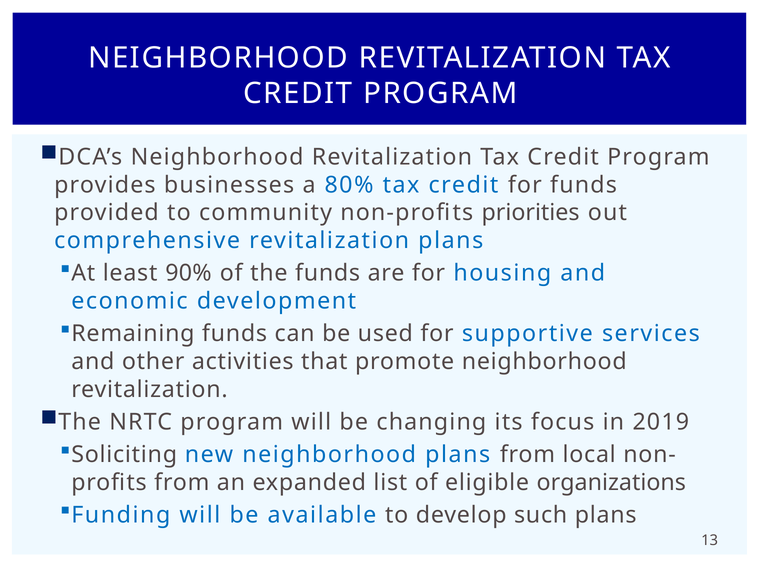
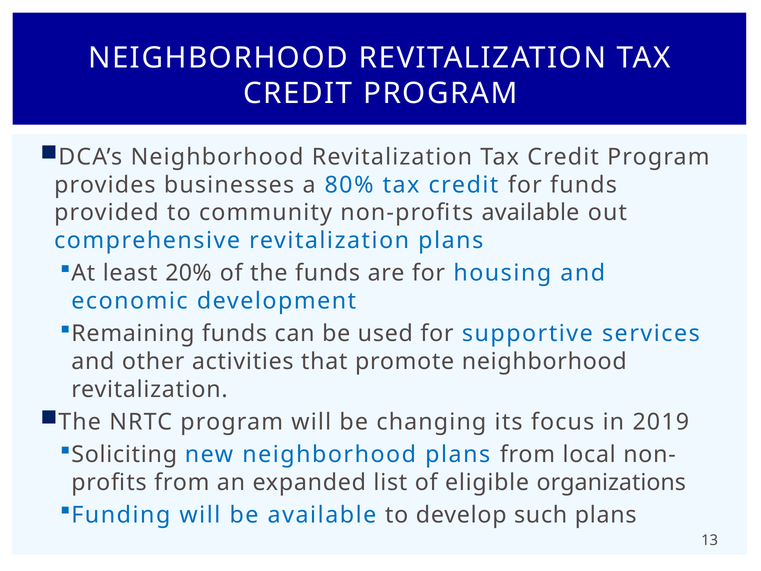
non-profits priorities: priorities -> available (530, 213)
90%: 90% -> 20% (188, 273)
